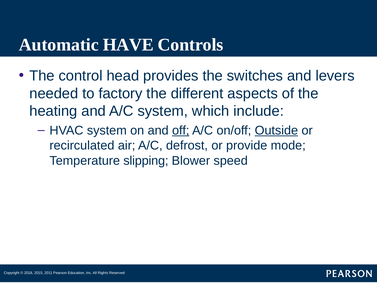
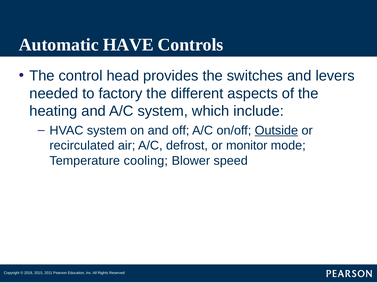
off underline: present -> none (181, 130)
provide: provide -> monitor (247, 145)
slipping: slipping -> cooling (146, 161)
